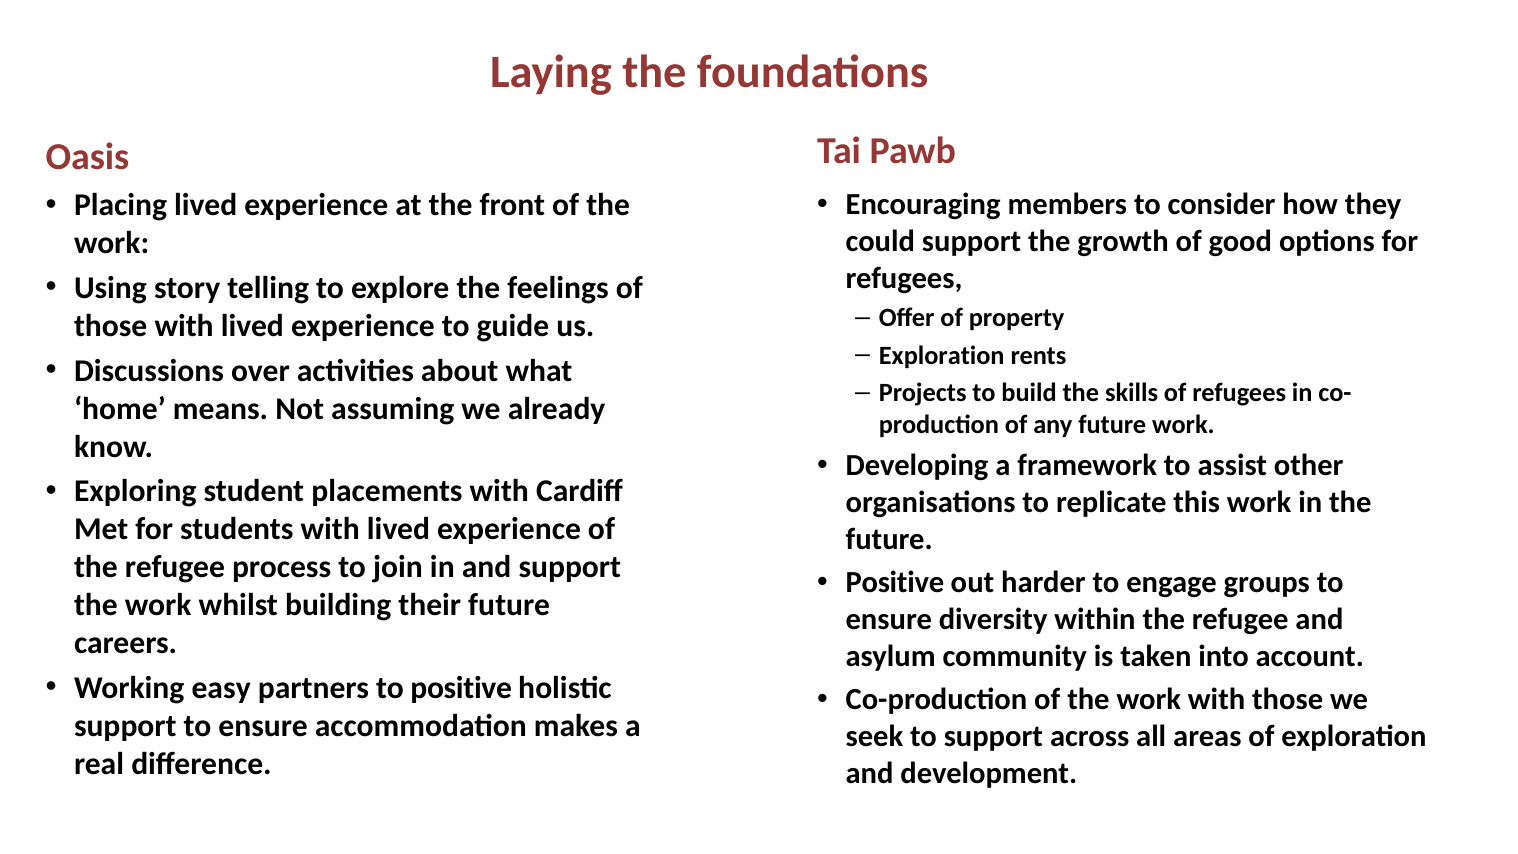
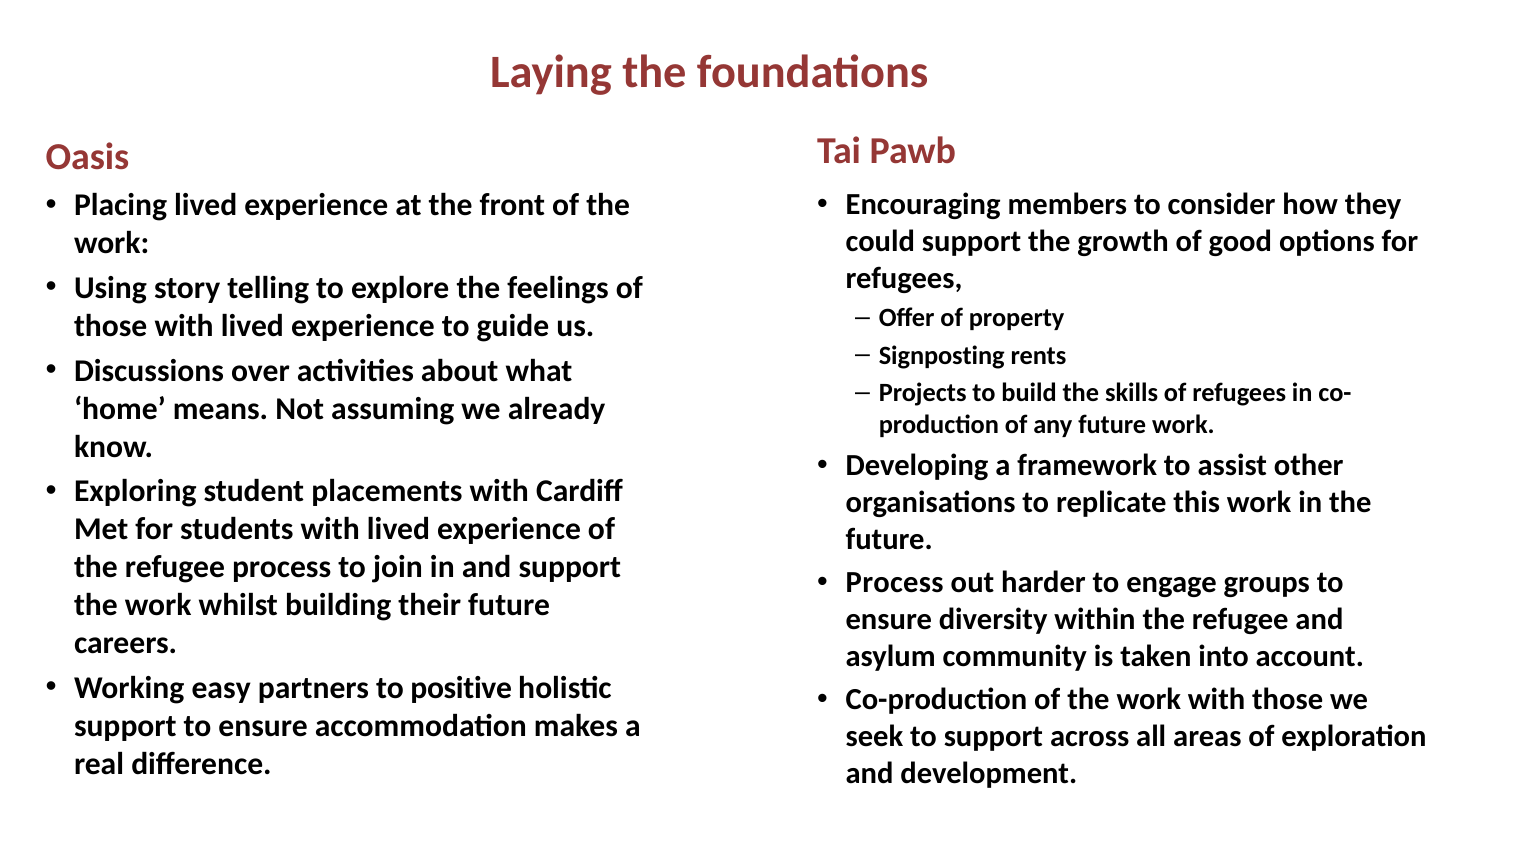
Exploration: Exploration -> Signposting (942, 356)
Positive: Positive -> Process (895, 583)
